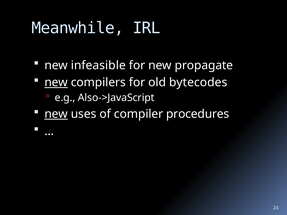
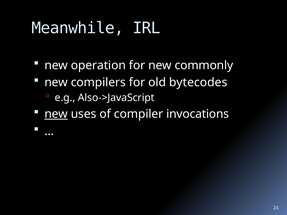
infeasible: infeasible -> operation (98, 65)
propagate: propagate -> commonly (204, 65)
new underline: present -> none (56, 83)
procedures: procedures -> invocations (198, 114)
